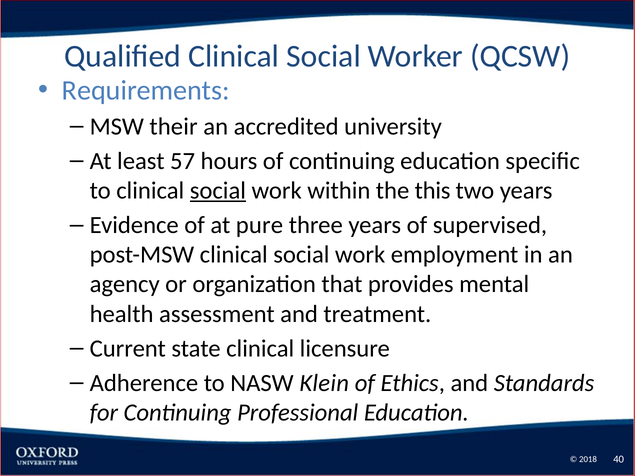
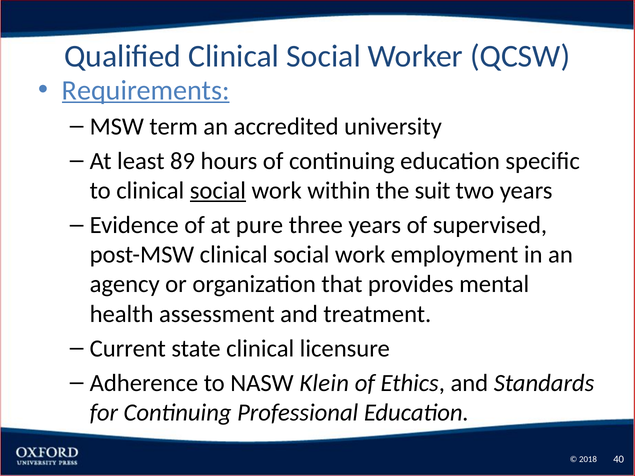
Requirements underline: none -> present (146, 90)
their: their -> term (174, 127)
57: 57 -> 89 (183, 161)
this: this -> suit (433, 191)
